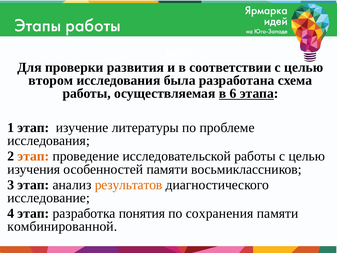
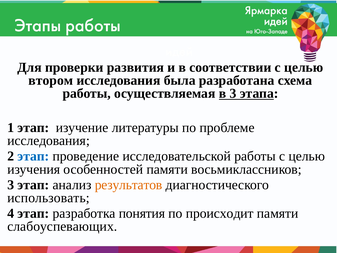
в 6: 6 -> 3 (233, 93)
этап colour: orange -> blue (33, 156)
исследование: исследование -> использовать (48, 198)
сохранения: сохранения -> происходит (220, 213)
комбинированной: комбинированной -> слабоуспевающих (62, 226)
